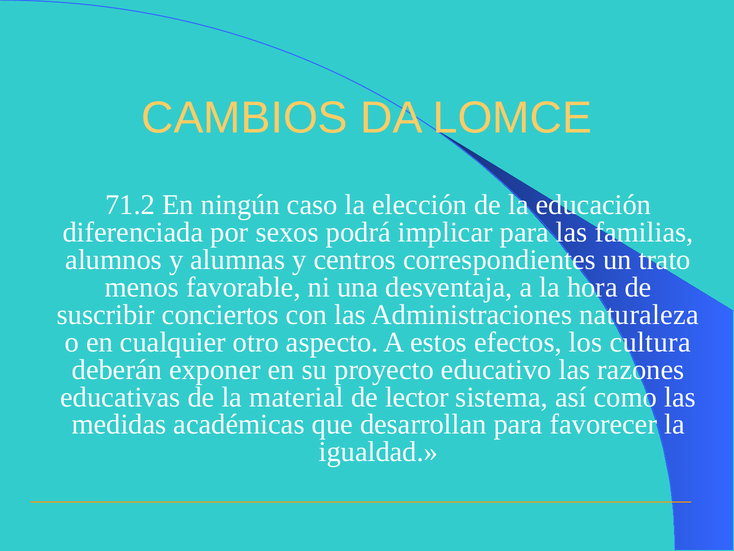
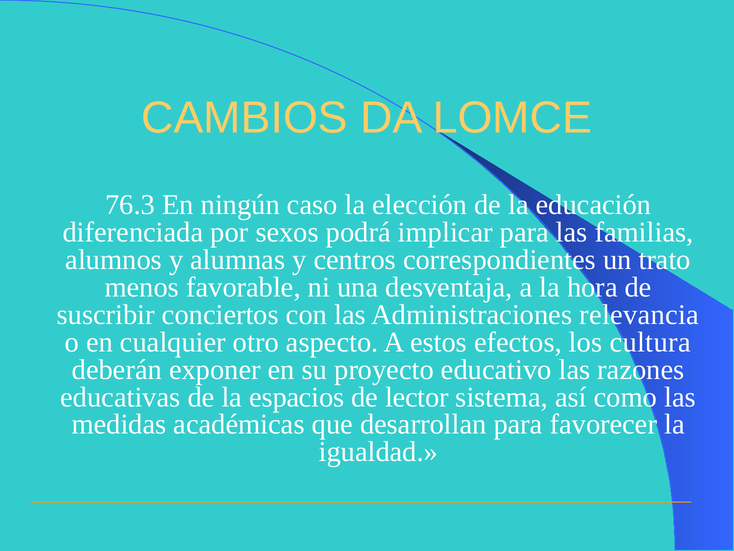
71.2: 71.2 -> 76.3 (130, 205)
naturaleza: naturaleza -> relevancia (639, 314)
material: material -> espacios (297, 397)
